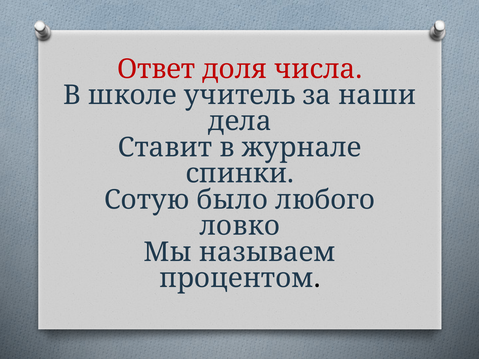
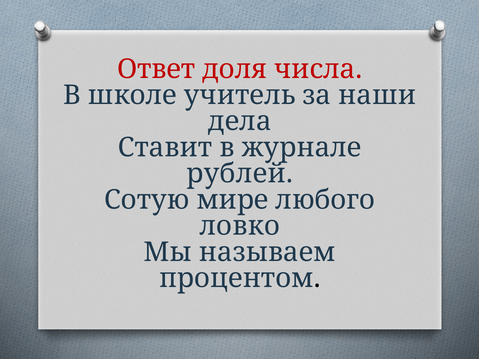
спинки: спинки -> рублей (240, 174)
было: было -> мире (232, 200)
